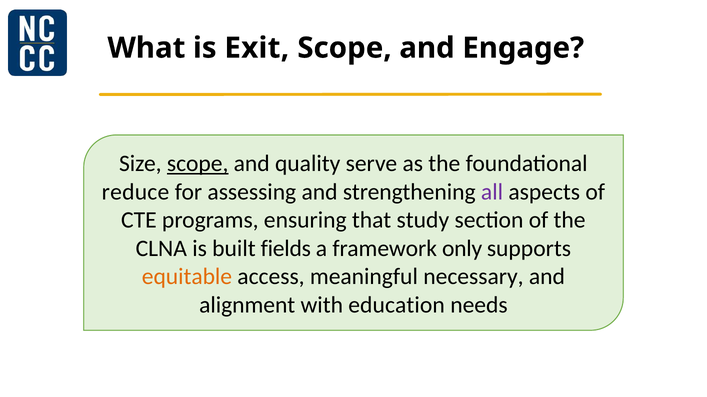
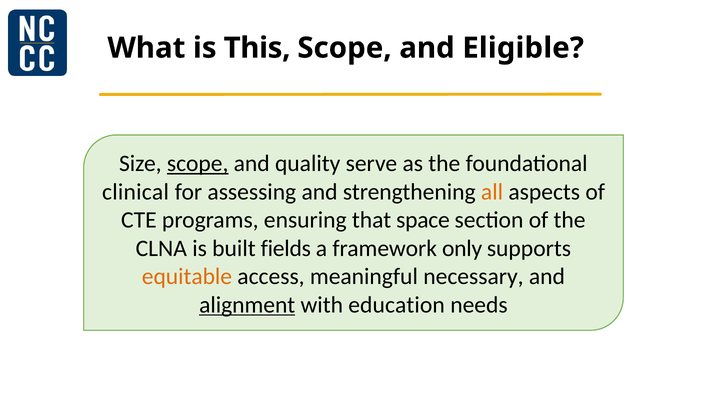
Exit: Exit -> This (257, 48)
Engage: Engage -> Eligible (523, 48)
reduce: reduce -> clinical (136, 192)
all colour: purple -> orange (492, 192)
study: study -> space (423, 221)
alignment underline: none -> present (247, 305)
